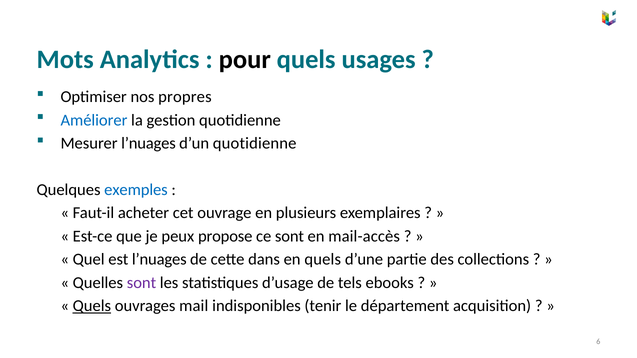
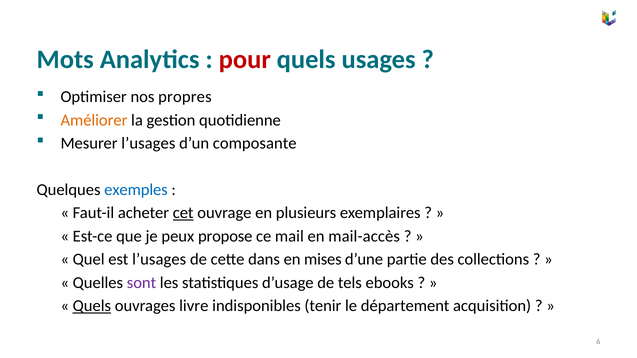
pour colour: black -> red (245, 60)
Améliorer colour: blue -> orange (94, 120)
Mesurer l’nuages: l’nuages -> l’usages (148, 144)
d’un quotidienne: quotidienne -> composante (255, 144)
cet underline: none -> present (183, 213)
ce sont: sont -> mail (289, 236)
est l’nuages: l’nuages -> l’usages (159, 260)
en quels: quels -> mises (323, 260)
mail: mail -> livre (194, 306)
